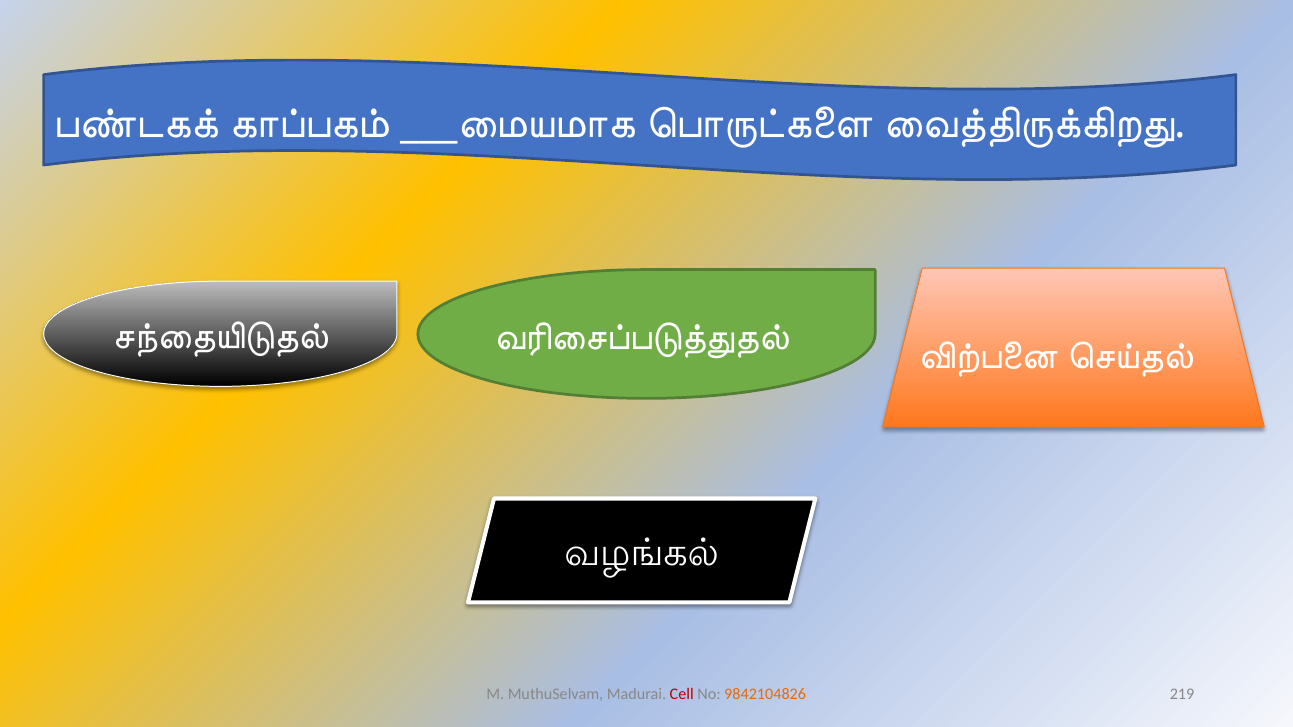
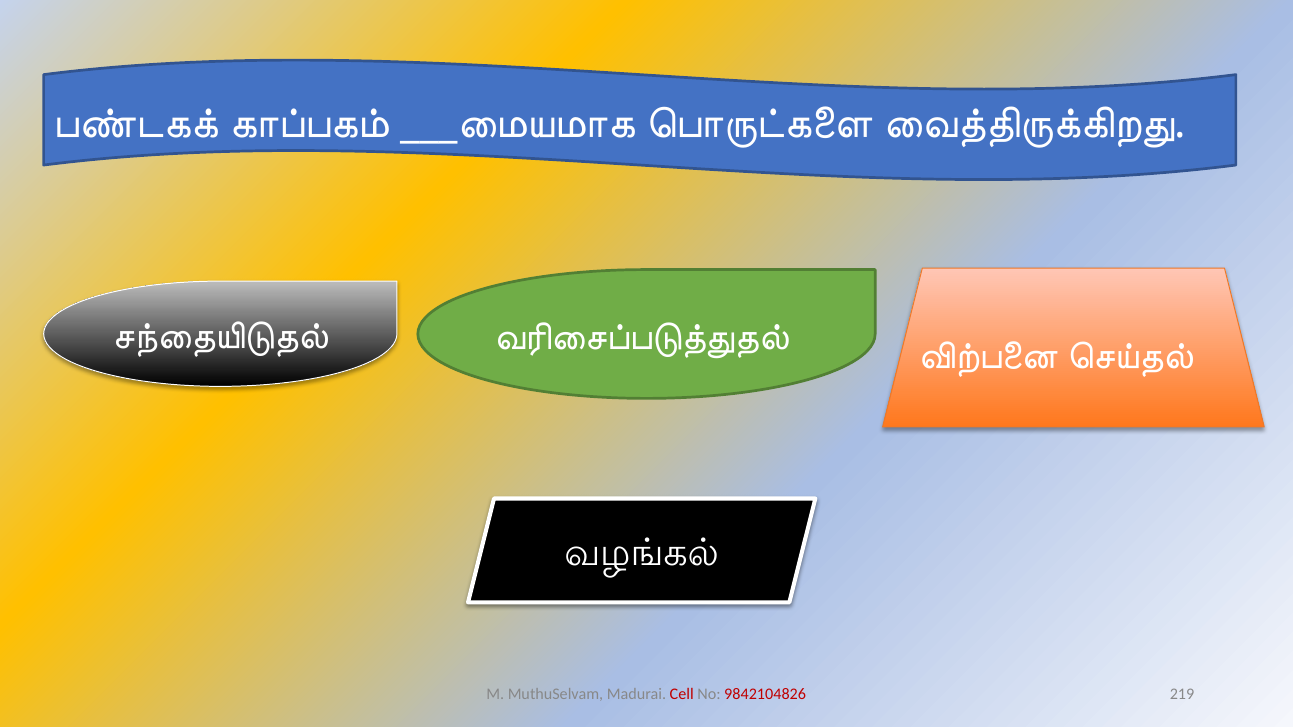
9842104826 colour: orange -> red (765, 694)
